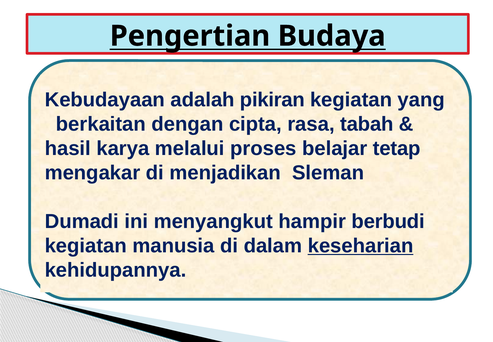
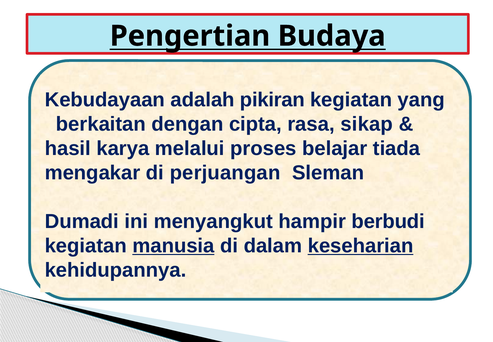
tabah: tabah -> sikap (367, 124)
tetap: tetap -> tiada (397, 148)
menjadikan: menjadikan -> perjuangan (225, 172)
manusia underline: none -> present (173, 245)
